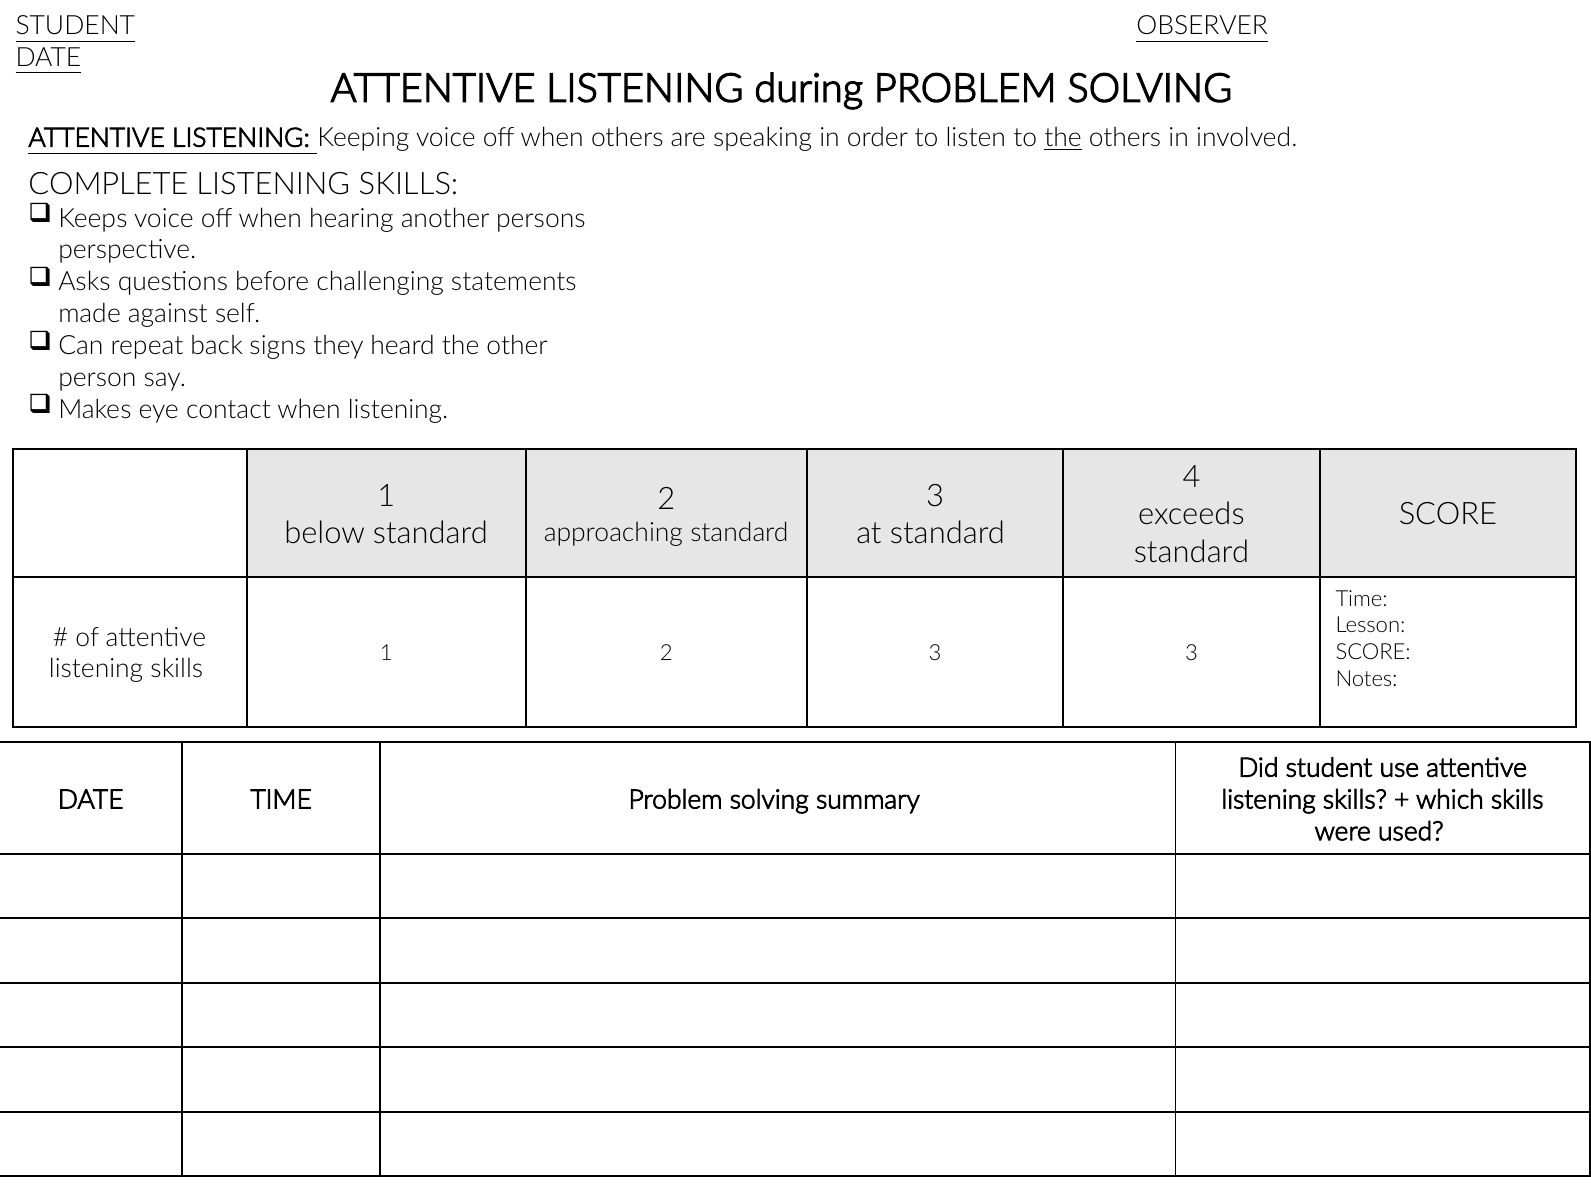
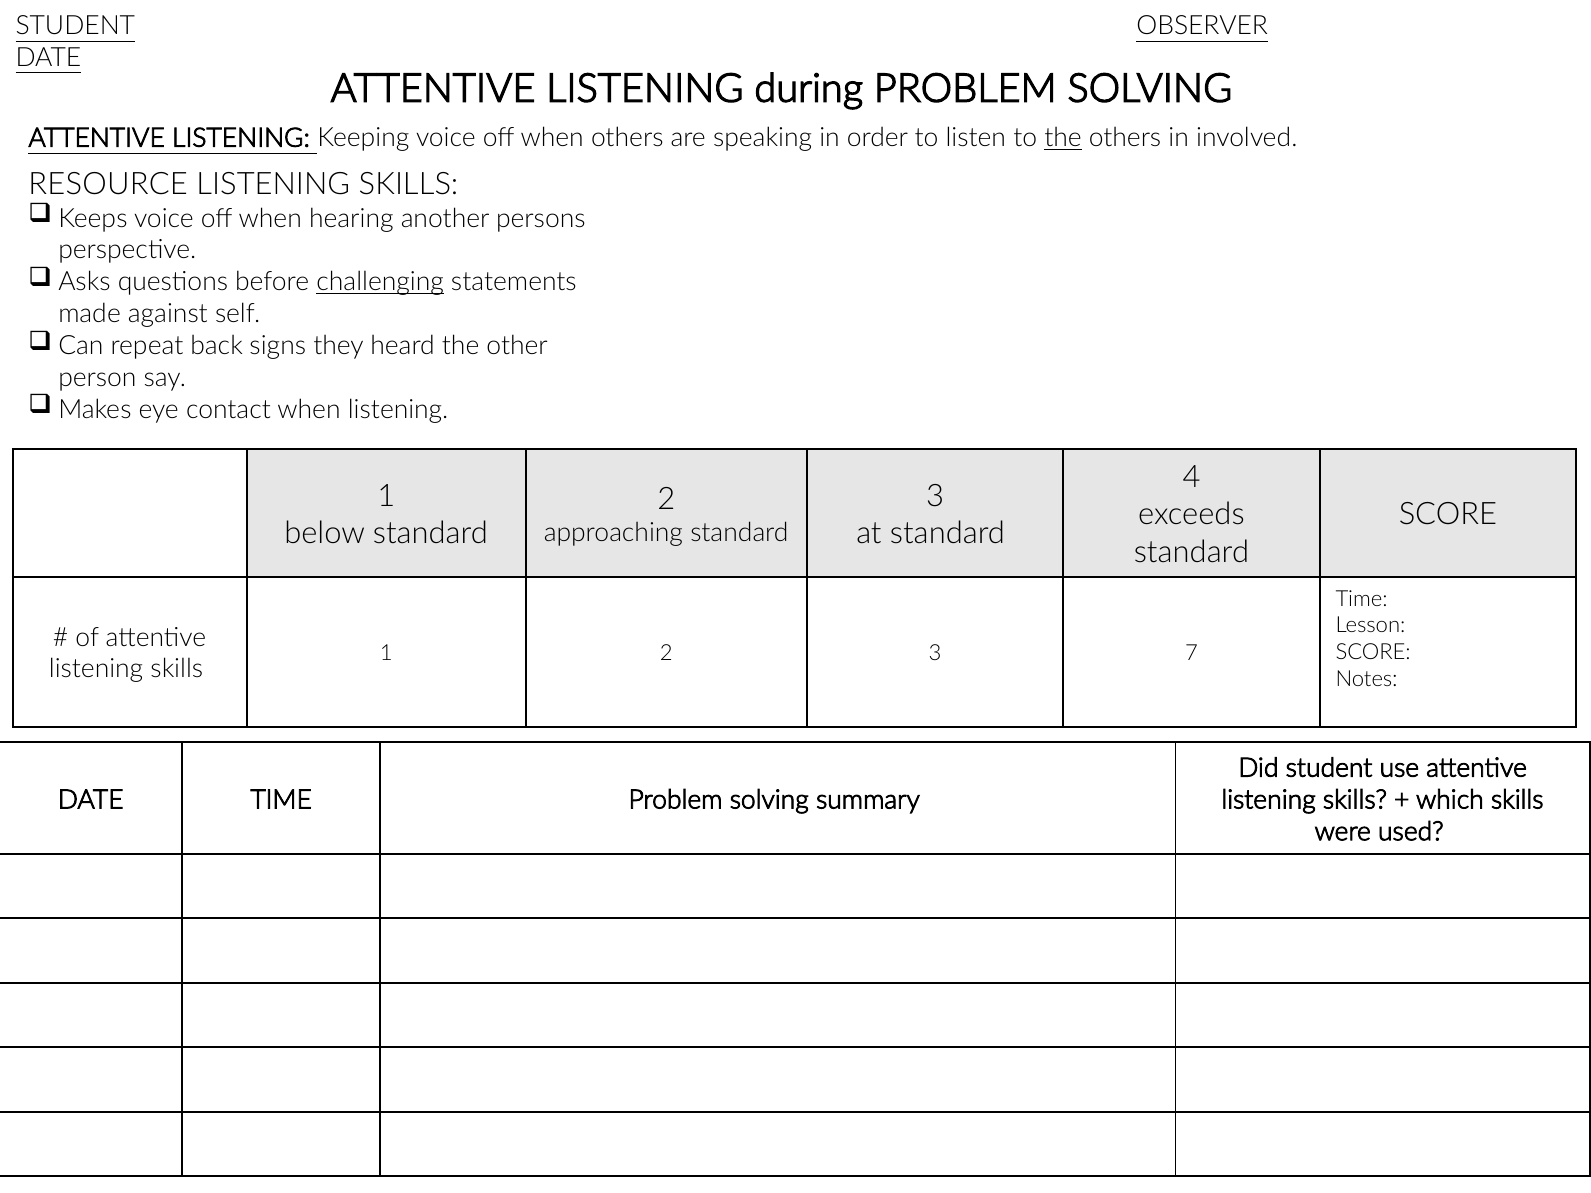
COMPLETE: COMPLETE -> RESOURCE (108, 184)
challenging underline: none -> present (380, 282)
3 3: 3 -> 7 (1192, 653)
